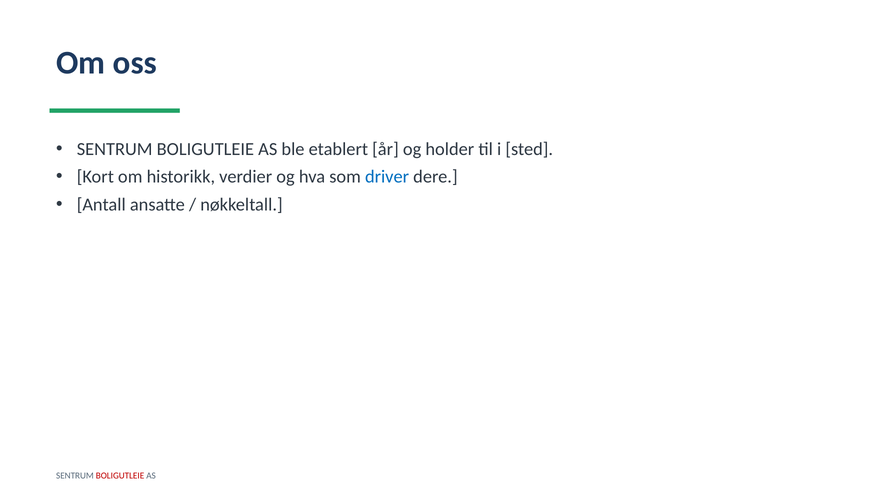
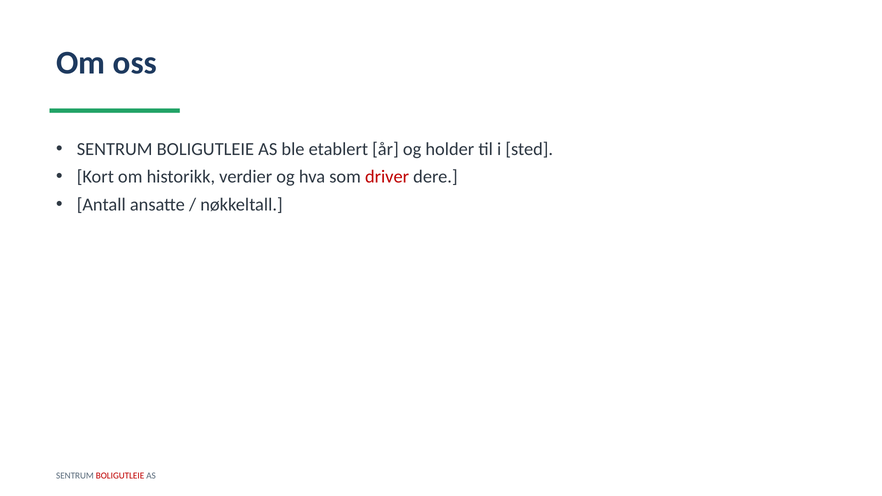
driver colour: blue -> red (387, 177)
